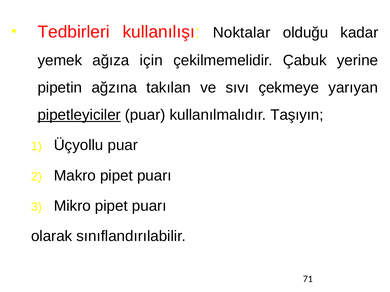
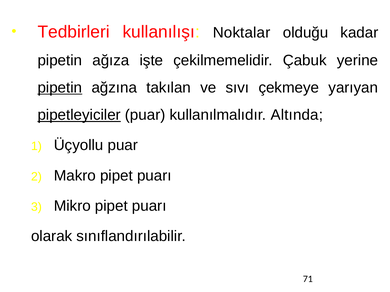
yemek: yemek -> pipetin (60, 60)
için: için -> işte (151, 60)
pipetin underline: none -> present (60, 88)
Taşıyın: Taşıyın -> Altında (297, 115)
